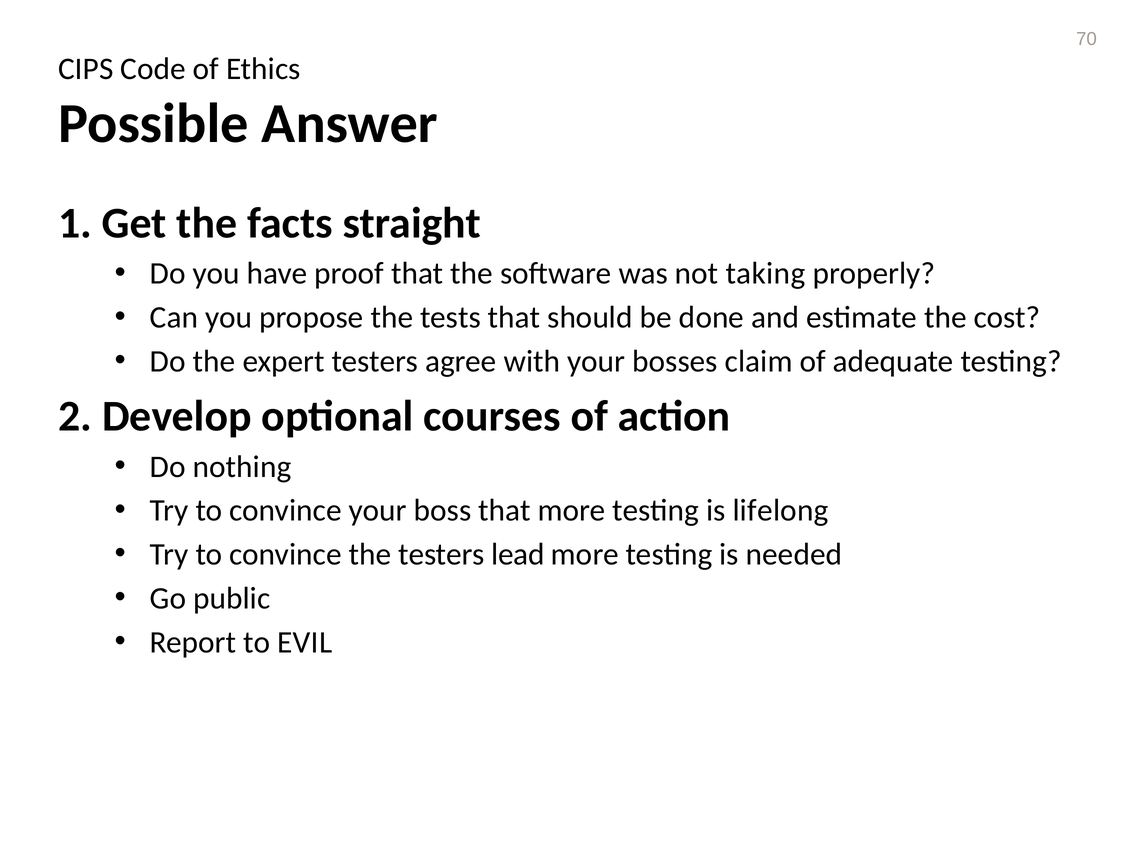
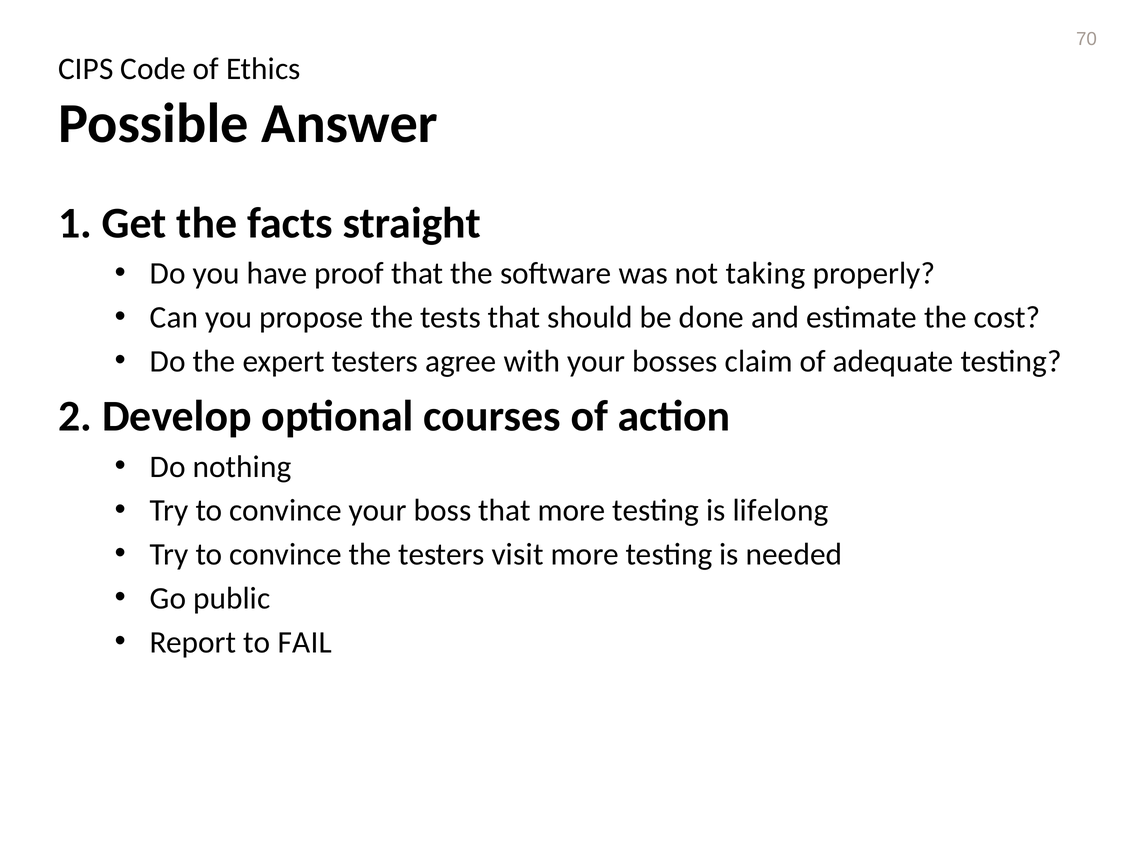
lead: lead -> visit (518, 554)
EVIL: EVIL -> FAIL (305, 642)
